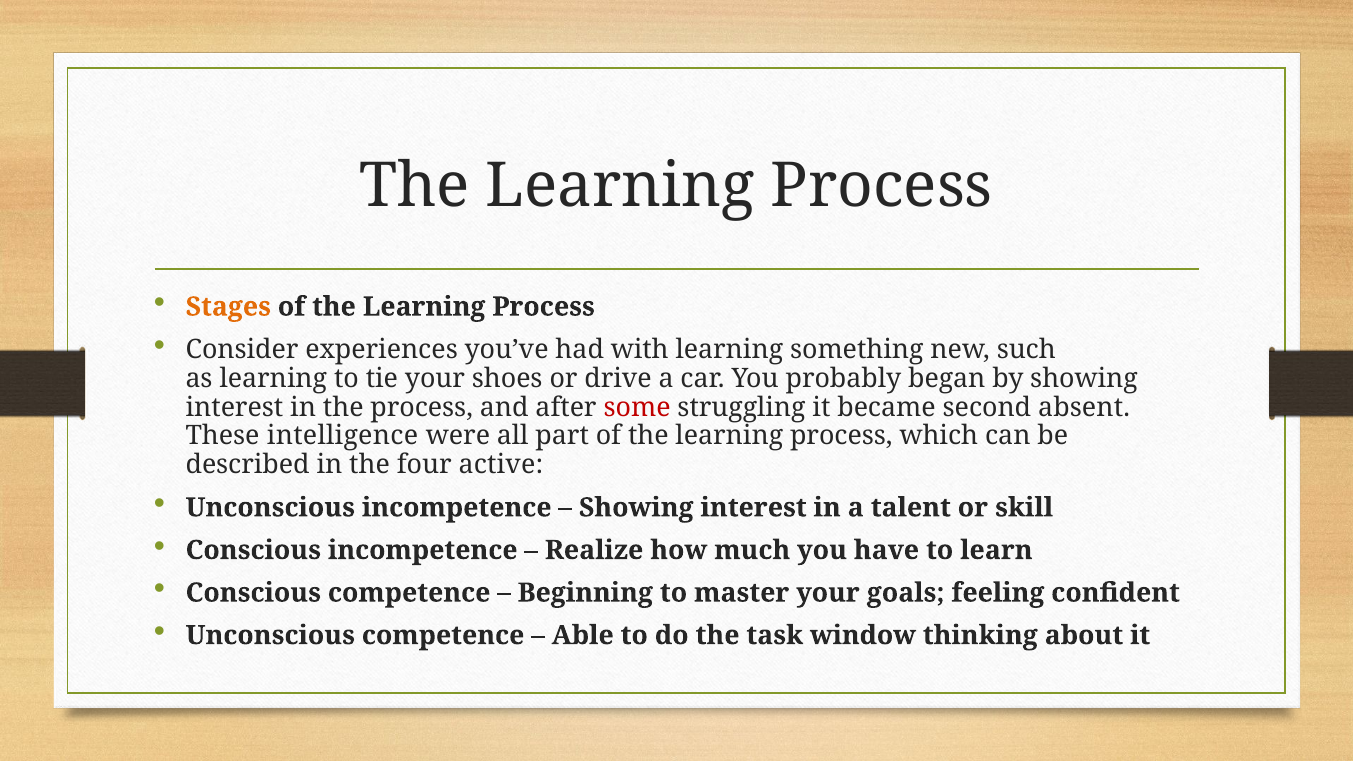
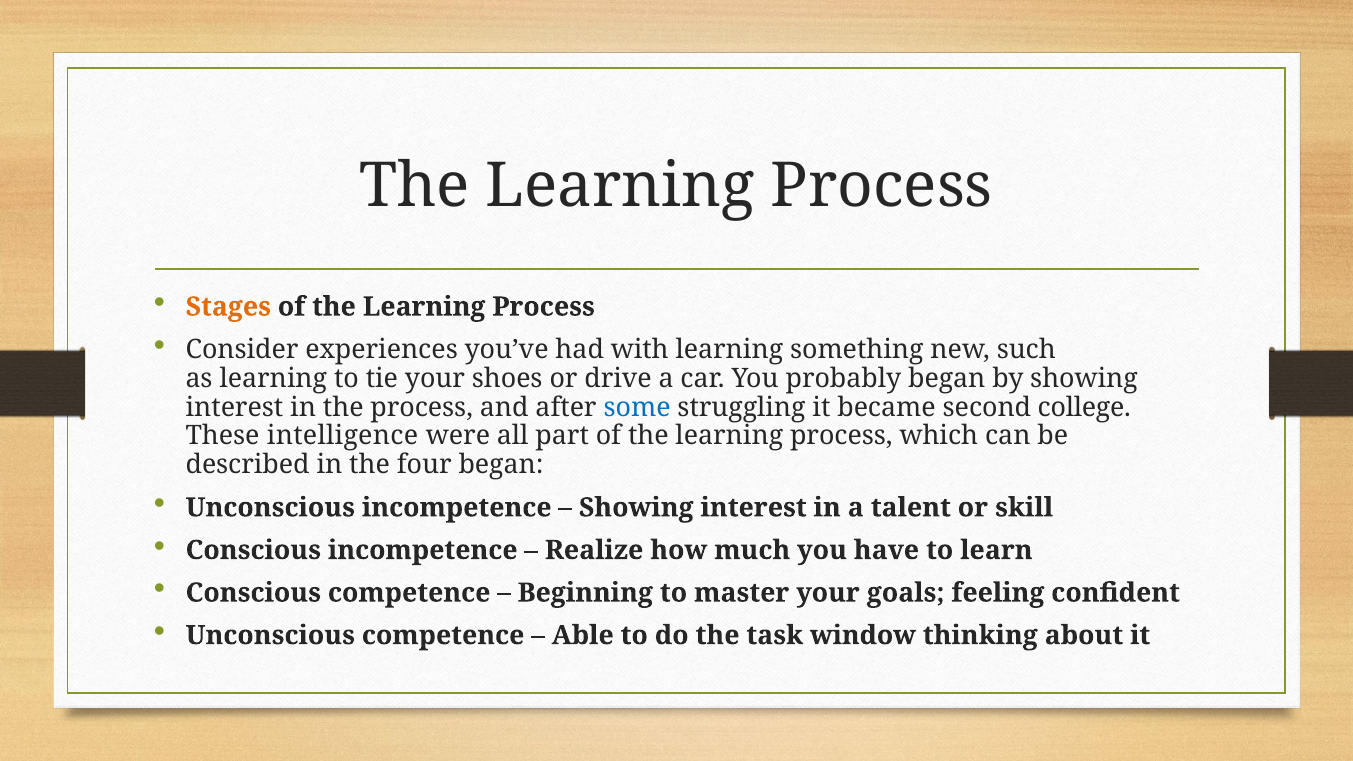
some colour: red -> blue (637, 407)
absent: absent -> college (1084, 407)
four active: active -> began (501, 465)
